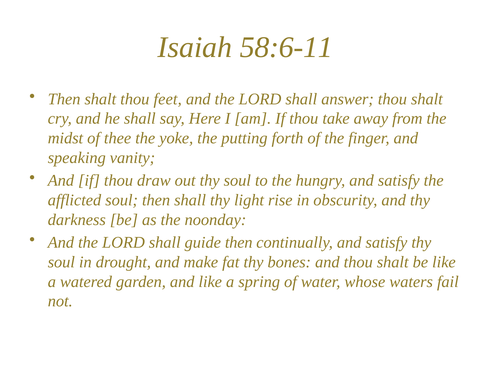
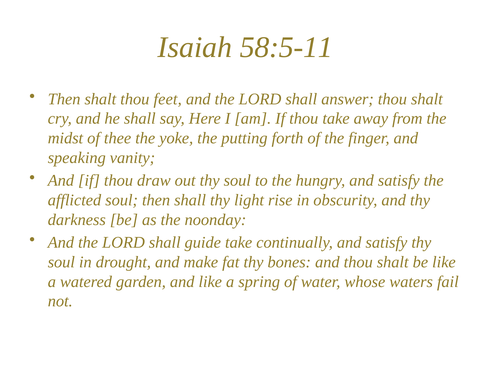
58:6-11: 58:6-11 -> 58:5-11 (286, 47)
guide then: then -> take (239, 243)
